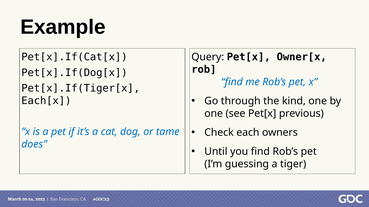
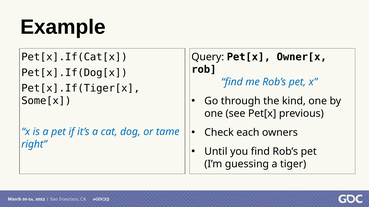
Each[x: Each[x -> Some[x (46, 101)
does: does -> right (34, 145)
